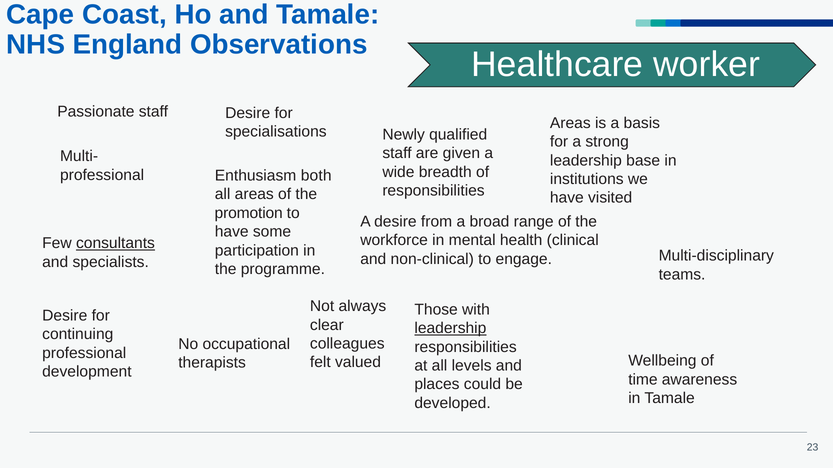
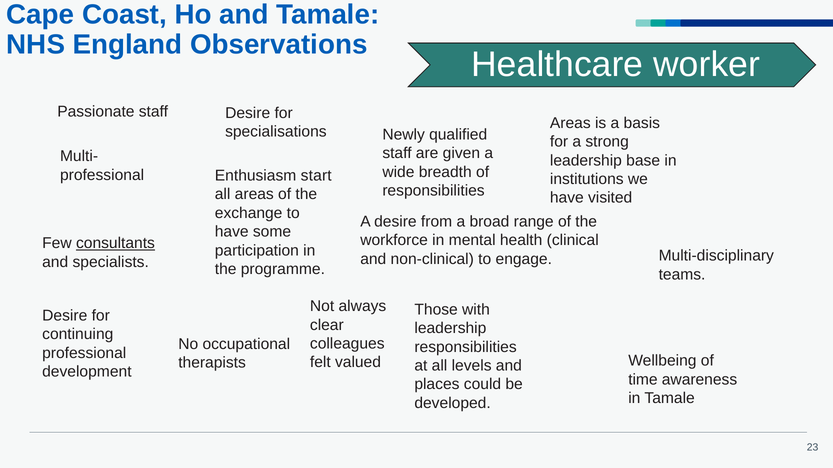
both: both -> start (316, 176)
promotion: promotion -> exchange (249, 213)
leadership underline: present -> none (450, 329)
